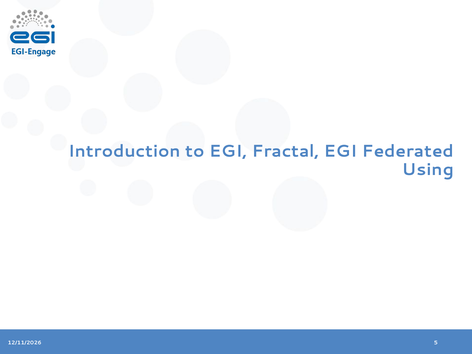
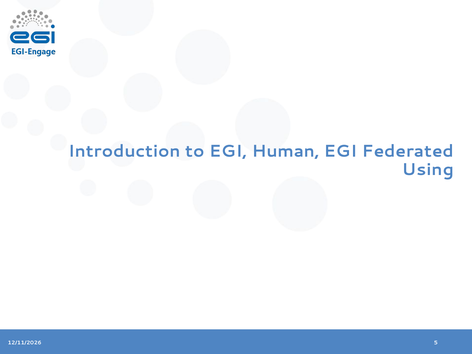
Fractal: Fractal -> Human (286, 151)
